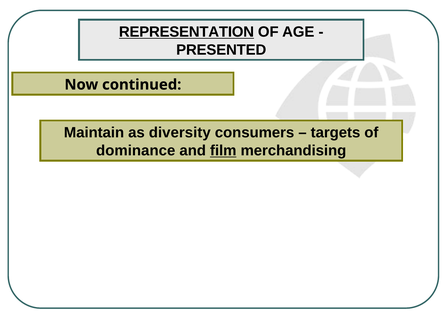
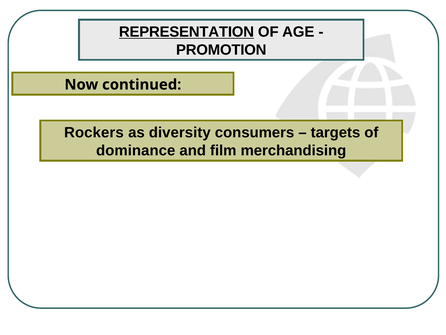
PRESENTED: PRESENTED -> PROMOTION (221, 50)
Maintain: Maintain -> Rockers (94, 133)
film underline: present -> none (223, 150)
